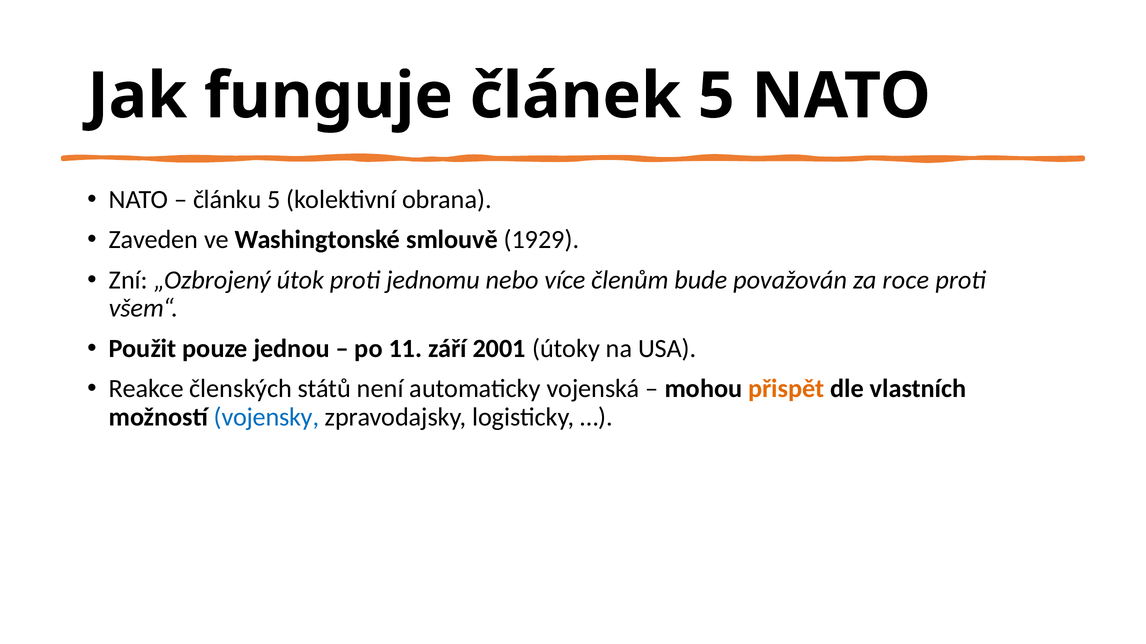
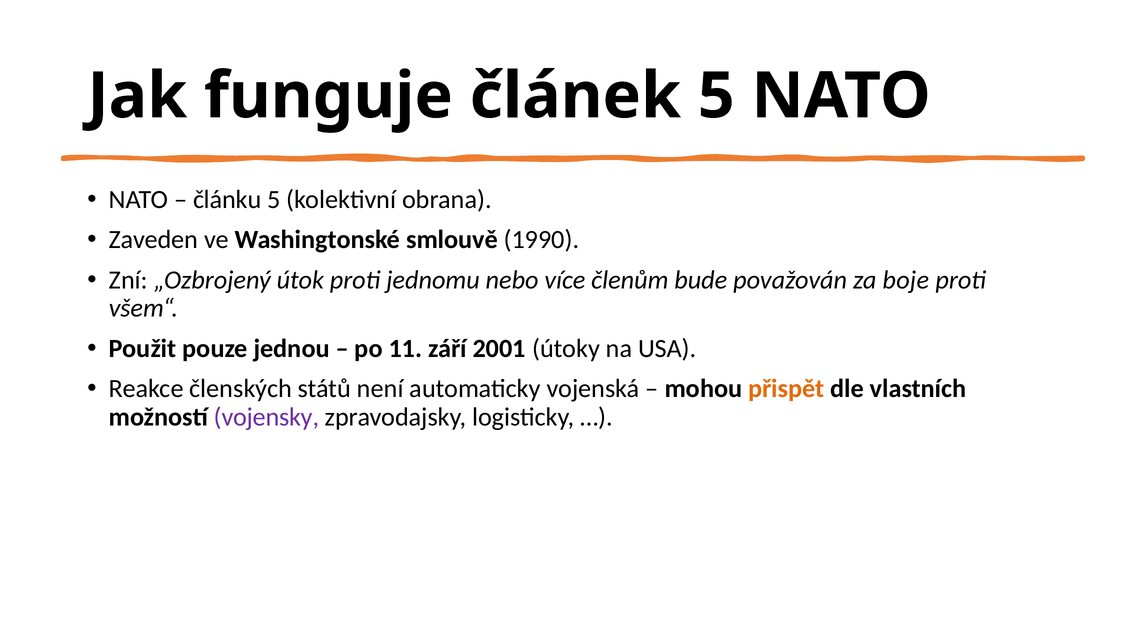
1929: 1929 -> 1990 (542, 240)
roce: roce -> boje (906, 280)
vojensky colour: blue -> purple (266, 417)
